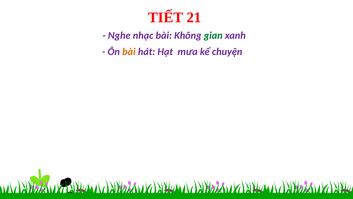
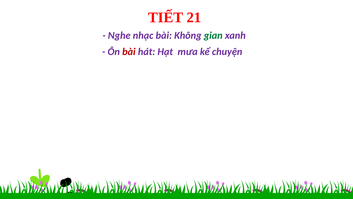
bài colour: orange -> red (129, 52)
